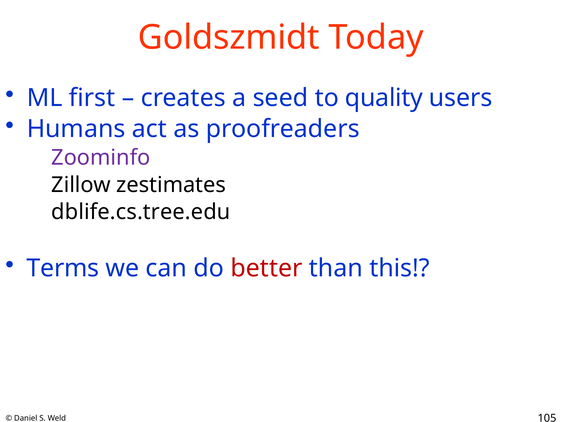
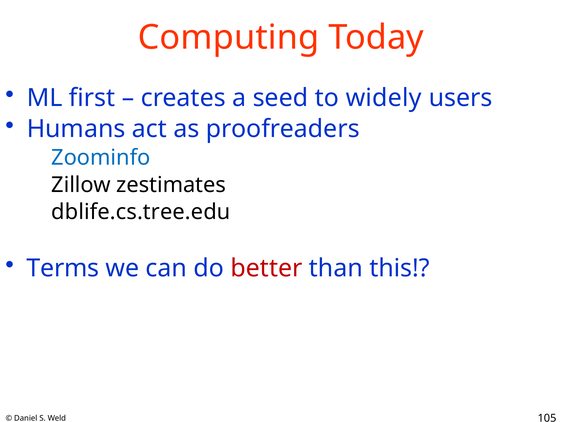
Goldszmidt: Goldszmidt -> Computing (229, 38)
quality: quality -> widely (384, 98)
Zoominfo colour: purple -> blue (101, 157)
